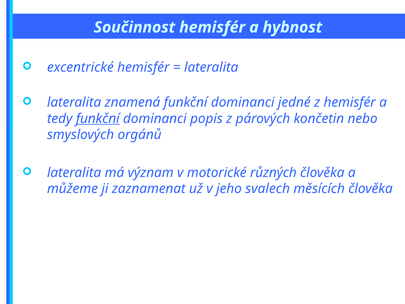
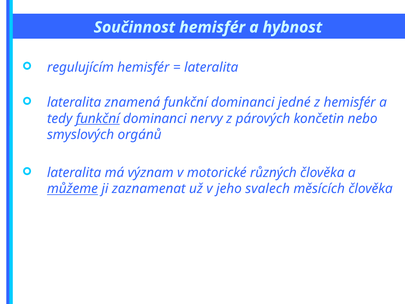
excentrické: excentrické -> regulujícím (80, 67)
popis: popis -> nervy (206, 118)
můžeme underline: none -> present (72, 189)
